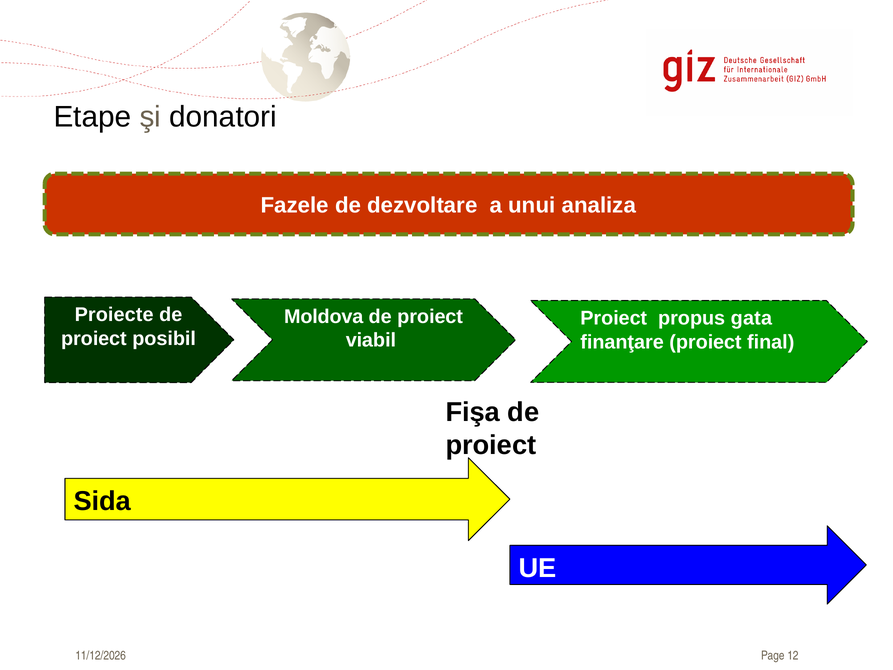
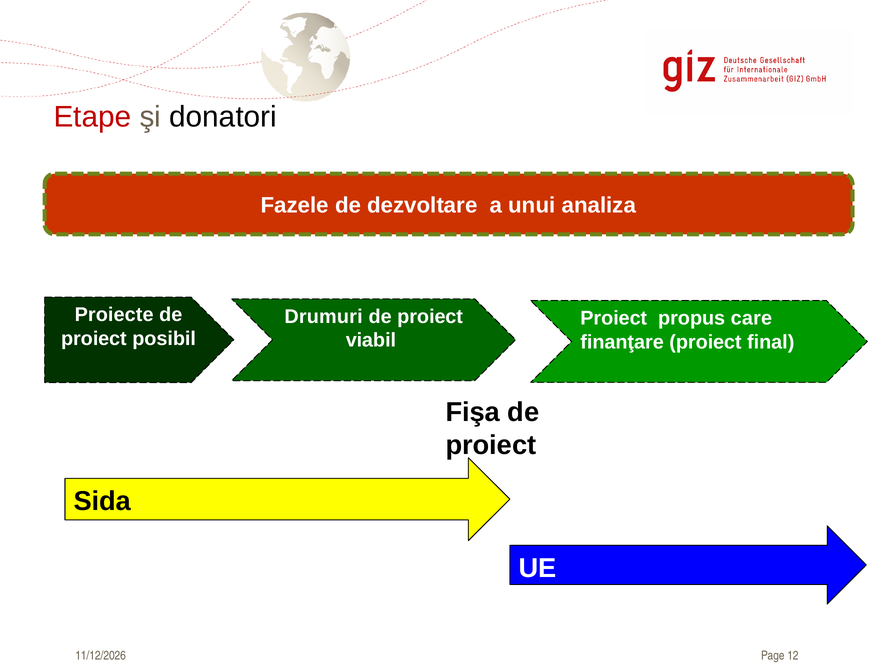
Etape colour: black -> red (92, 117)
Moldova: Moldova -> Drumuri (324, 316)
gata: gata -> care (751, 318)
